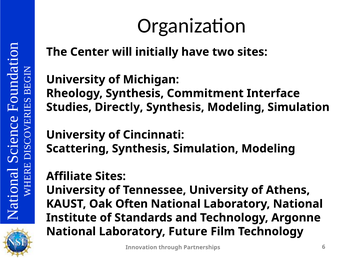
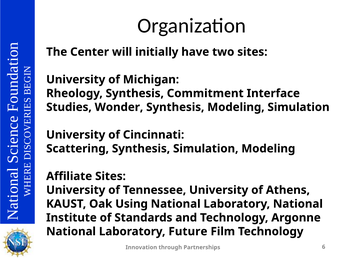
Directly: Directly -> Wonder (119, 107)
Often: Often -> Using (132, 204)
